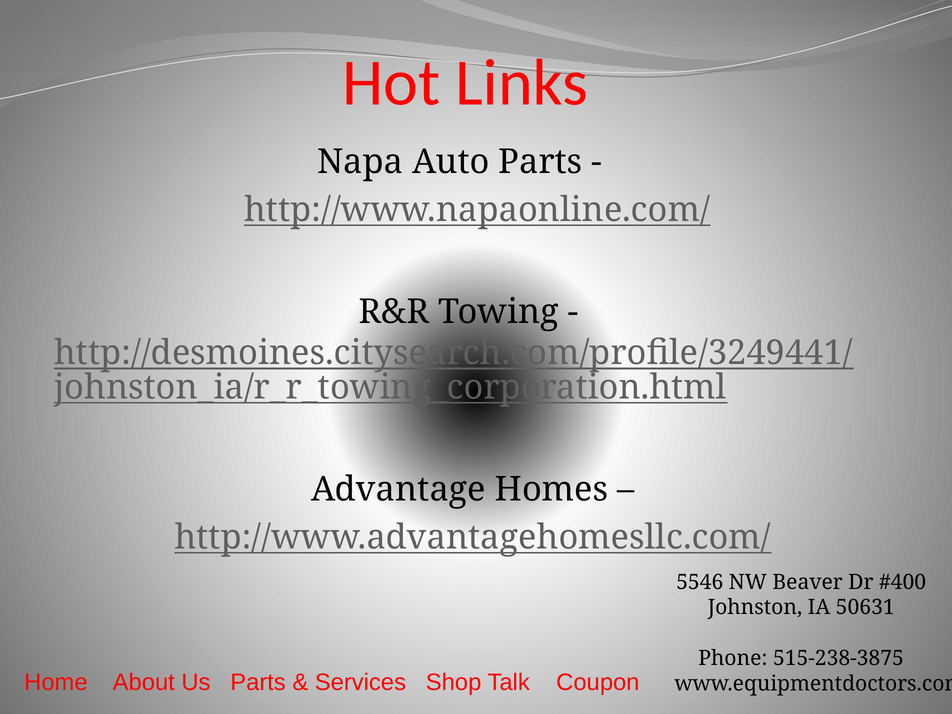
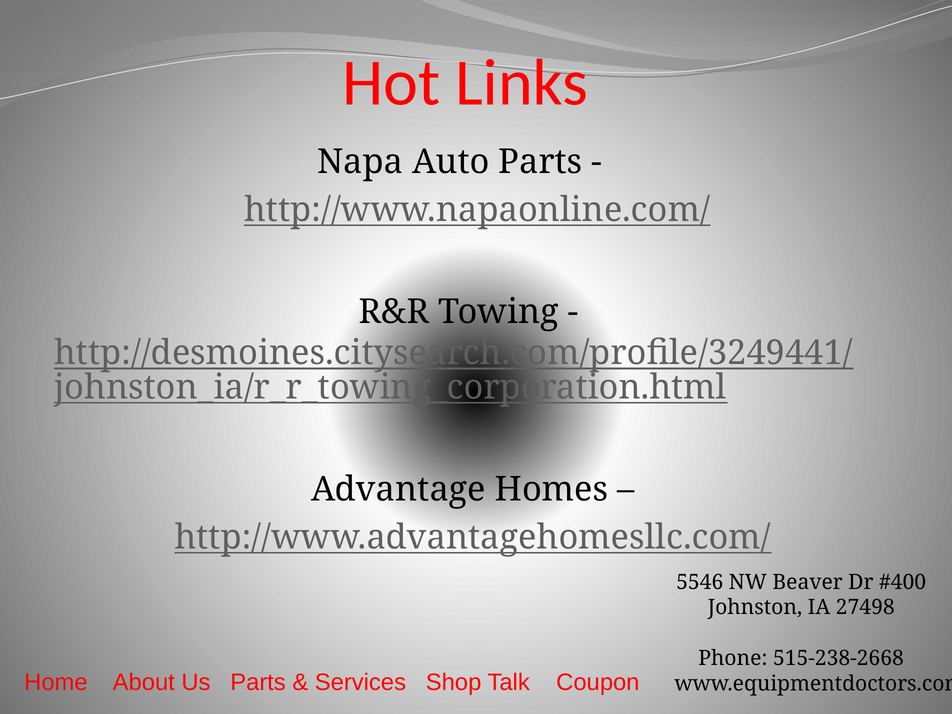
50631: 50631 -> 27498 (865, 607)
515-238-3875: 515-238-3875 -> 515-238-2668 (838, 658)
